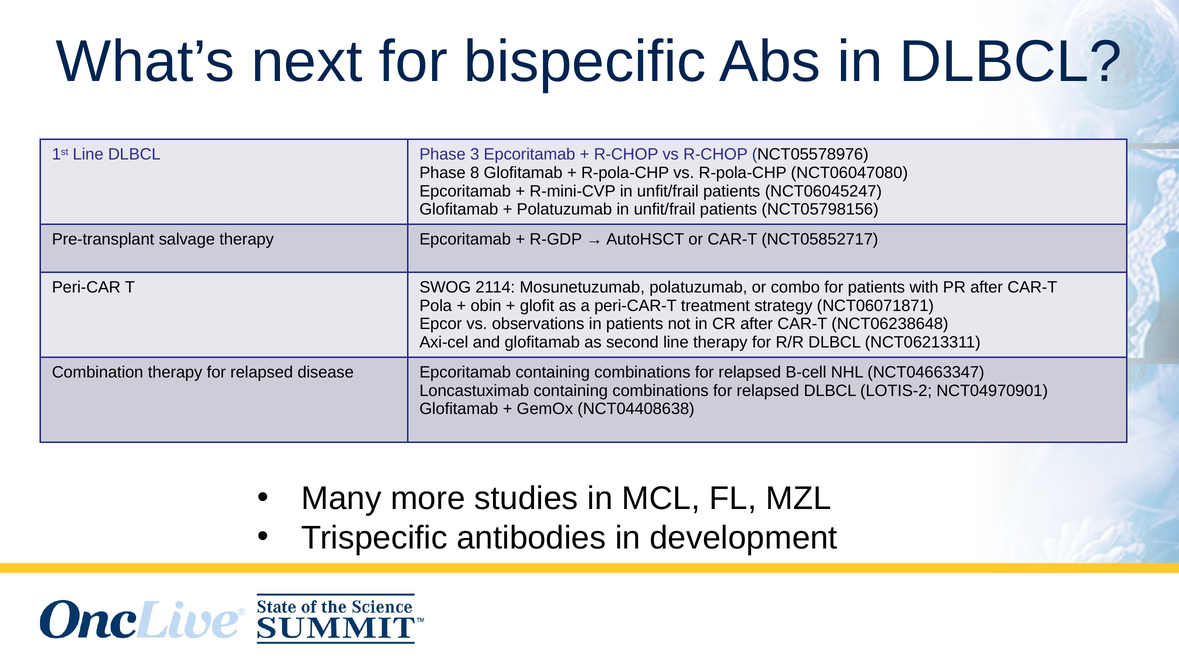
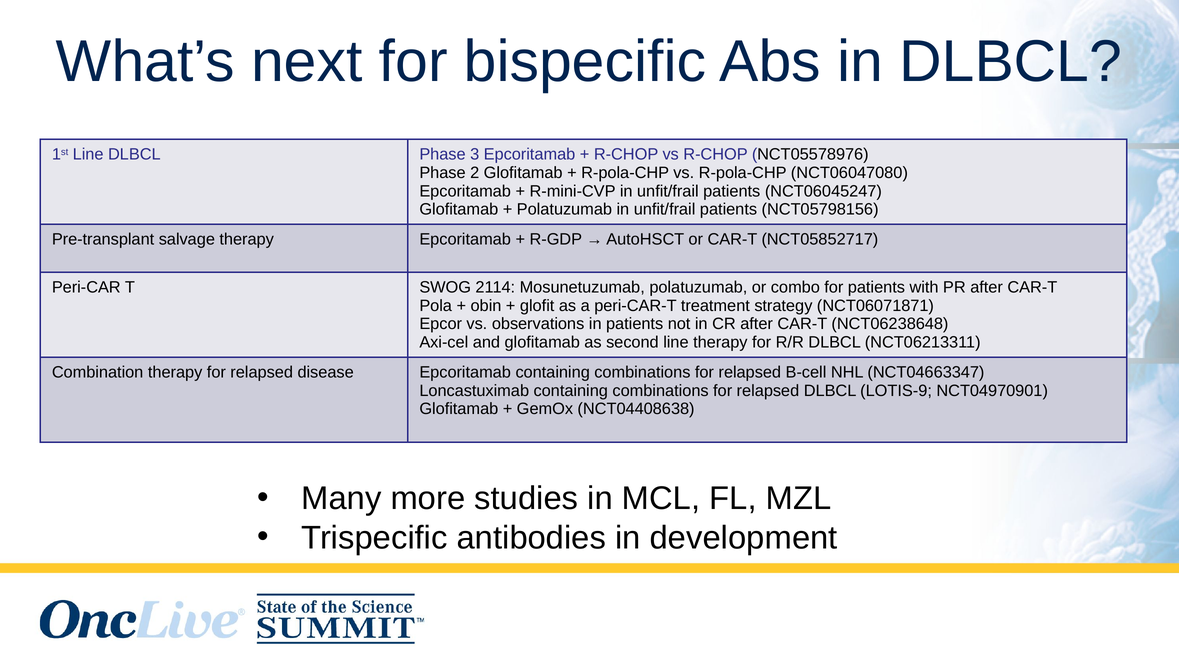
8: 8 -> 2 (475, 173)
LOTIS-2: LOTIS-2 -> LOTIS-9 (896, 391)
